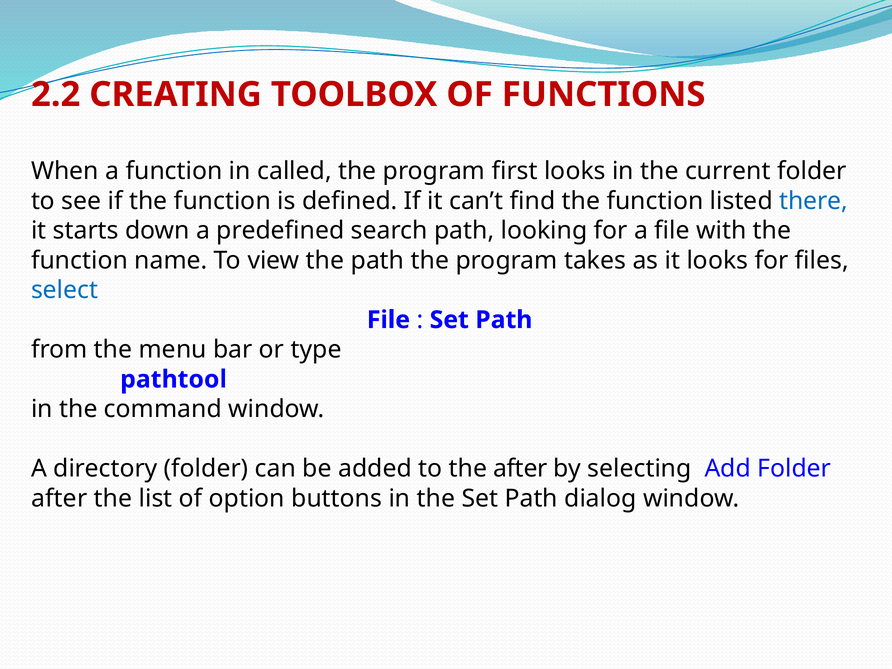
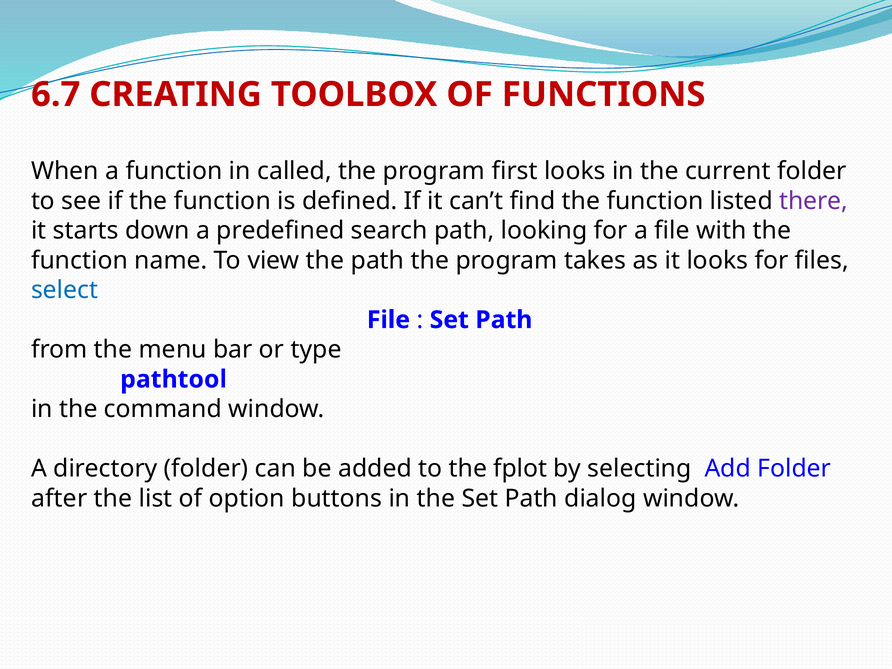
2.2: 2.2 -> 6.7 (56, 95)
there colour: blue -> purple (814, 201)
the after: after -> fplot (520, 469)
